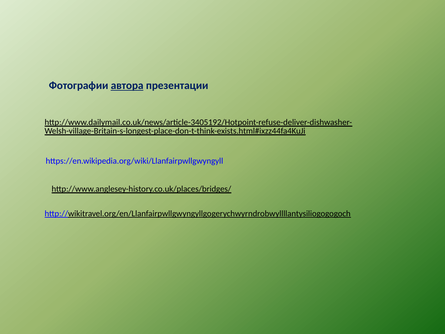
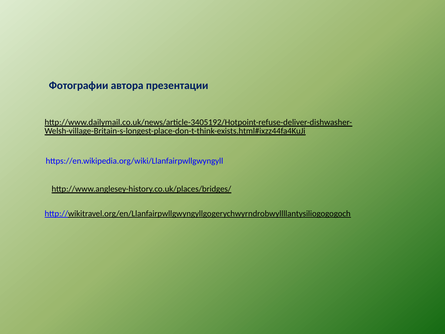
автора underline: present -> none (127, 85)
